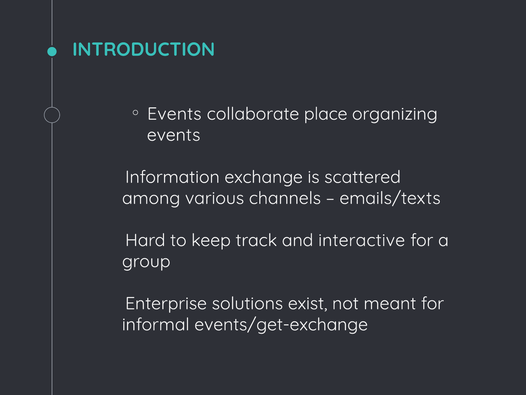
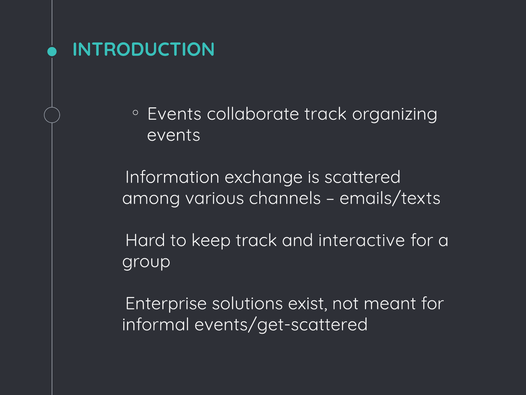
collaborate place: place -> track (326, 114)
events/get-exchange: events/get-exchange -> events/get-scattered (281, 324)
